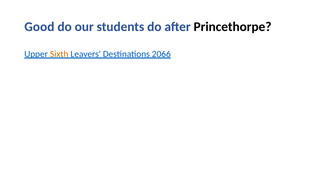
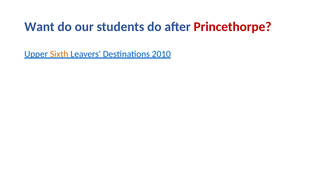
Good: Good -> Want (39, 27)
Princethorpe colour: black -> red (233, 27)
2066: 2066 -> 2010 (161, 54)
